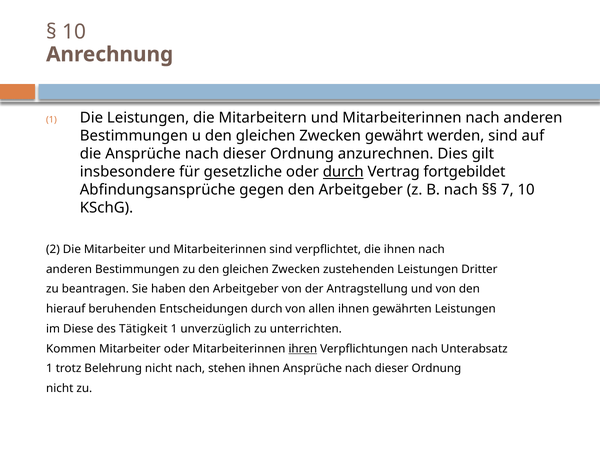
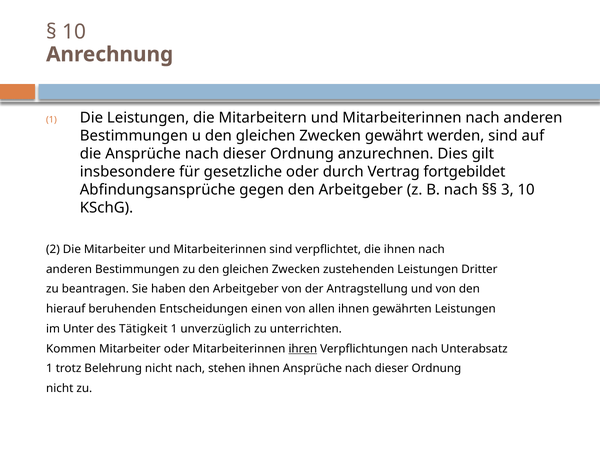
durch underline: present -> none (343, 172)
7: 7 -> 3 (507, 190)
Entscheidungen durch: durch -> einen (267, 309)
Diese: Diese -> Unter (78, 329)
